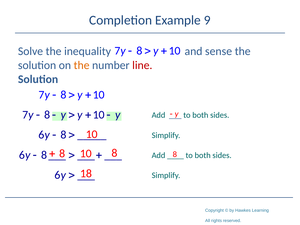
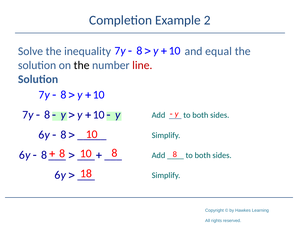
9: 9 -> 2 (207, 20)
sense: sense -> equal (219, 51)
the colour: orange -> black (82, 65)
